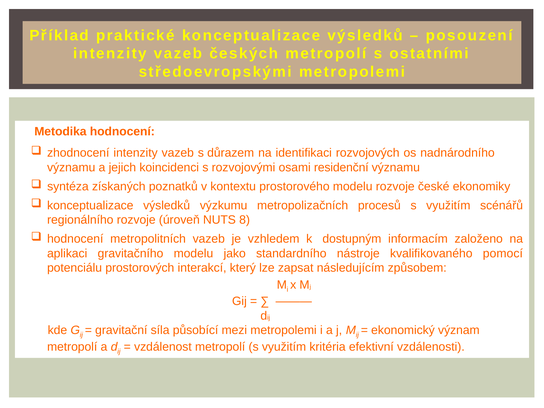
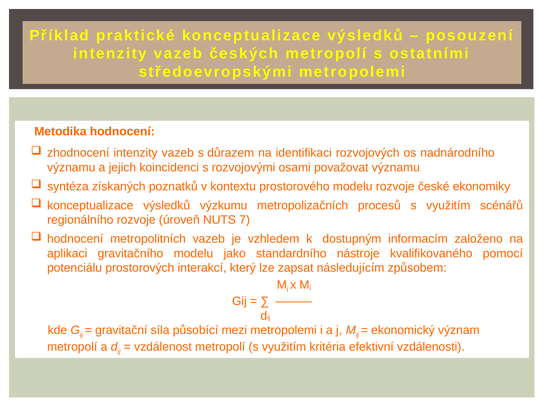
residenční: residenční -> považovat (341, 167)
8: 8 -> 7 (245, 220)
